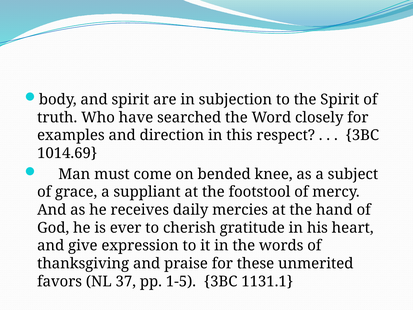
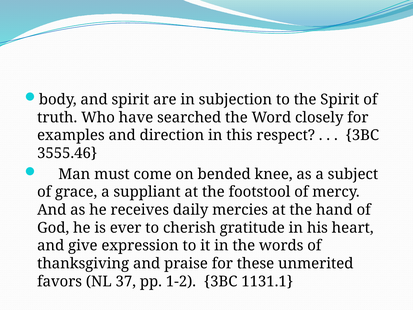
1014.69: 1014.69 -> 3555.46 (67, 153)
1-5: 1-5 -> 1-2 (181, 281)
